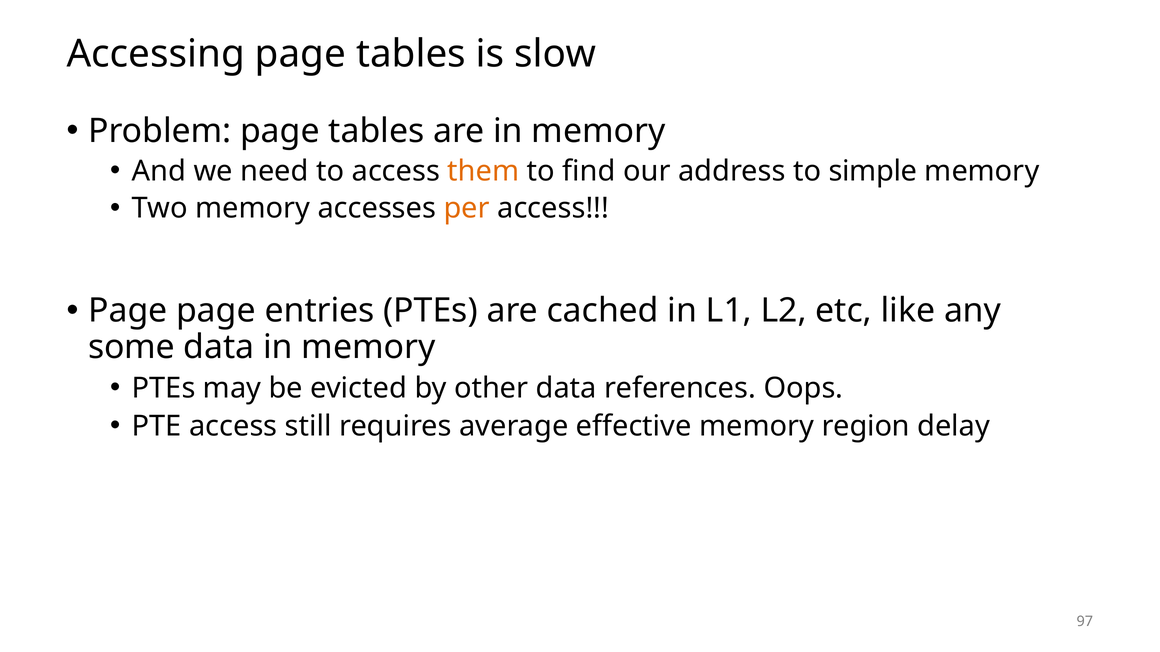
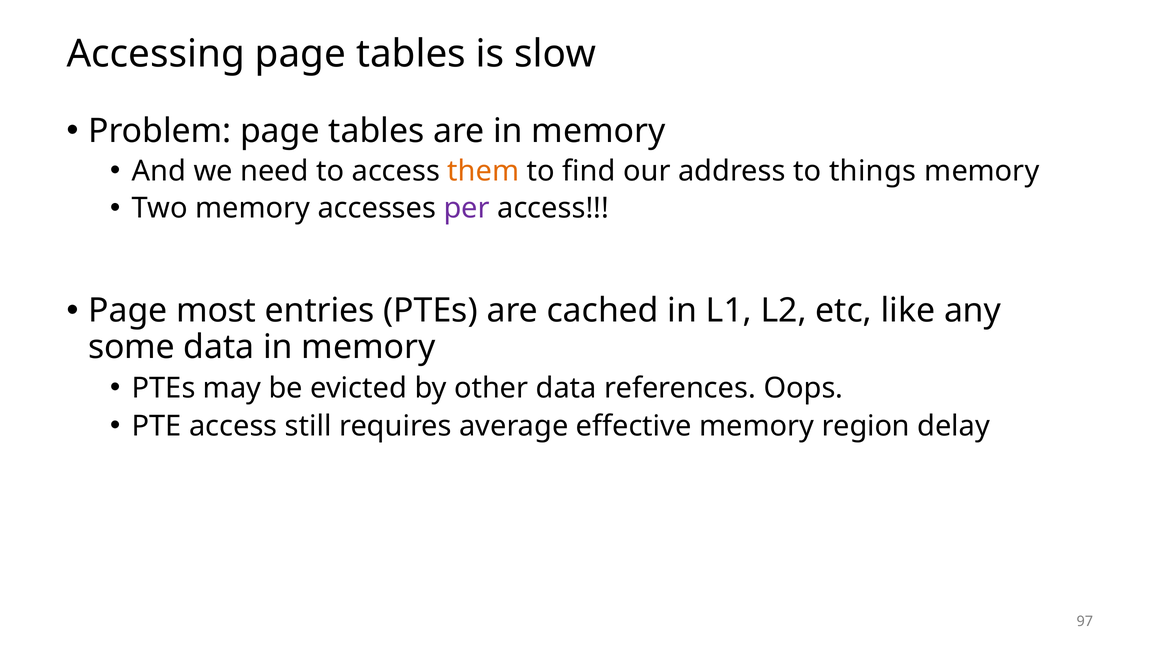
simple: simple -> things (873, 171)
per colour: orange -> purple (467, 209)
Page page: page -> most (216, 311)
